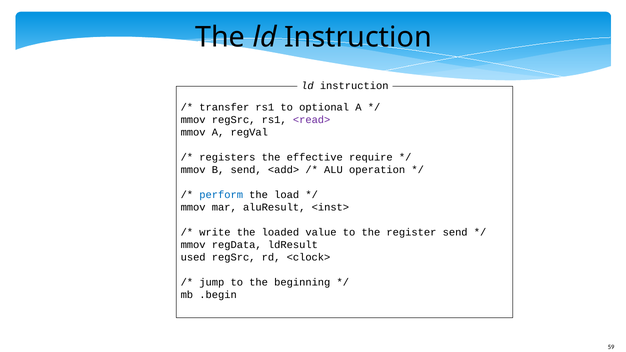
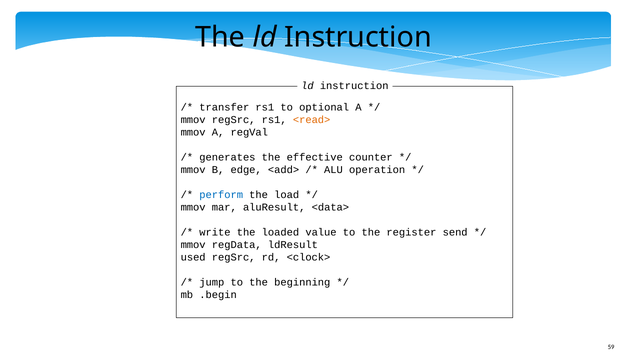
<read> colour: purple -> orange (312, 120)
registers: registers -> generates (227, 157)
require: require -> counter (371, 157)
B send: send -> edge (246, 170)
<inst>: <inst> -> <data> (330, 207)
